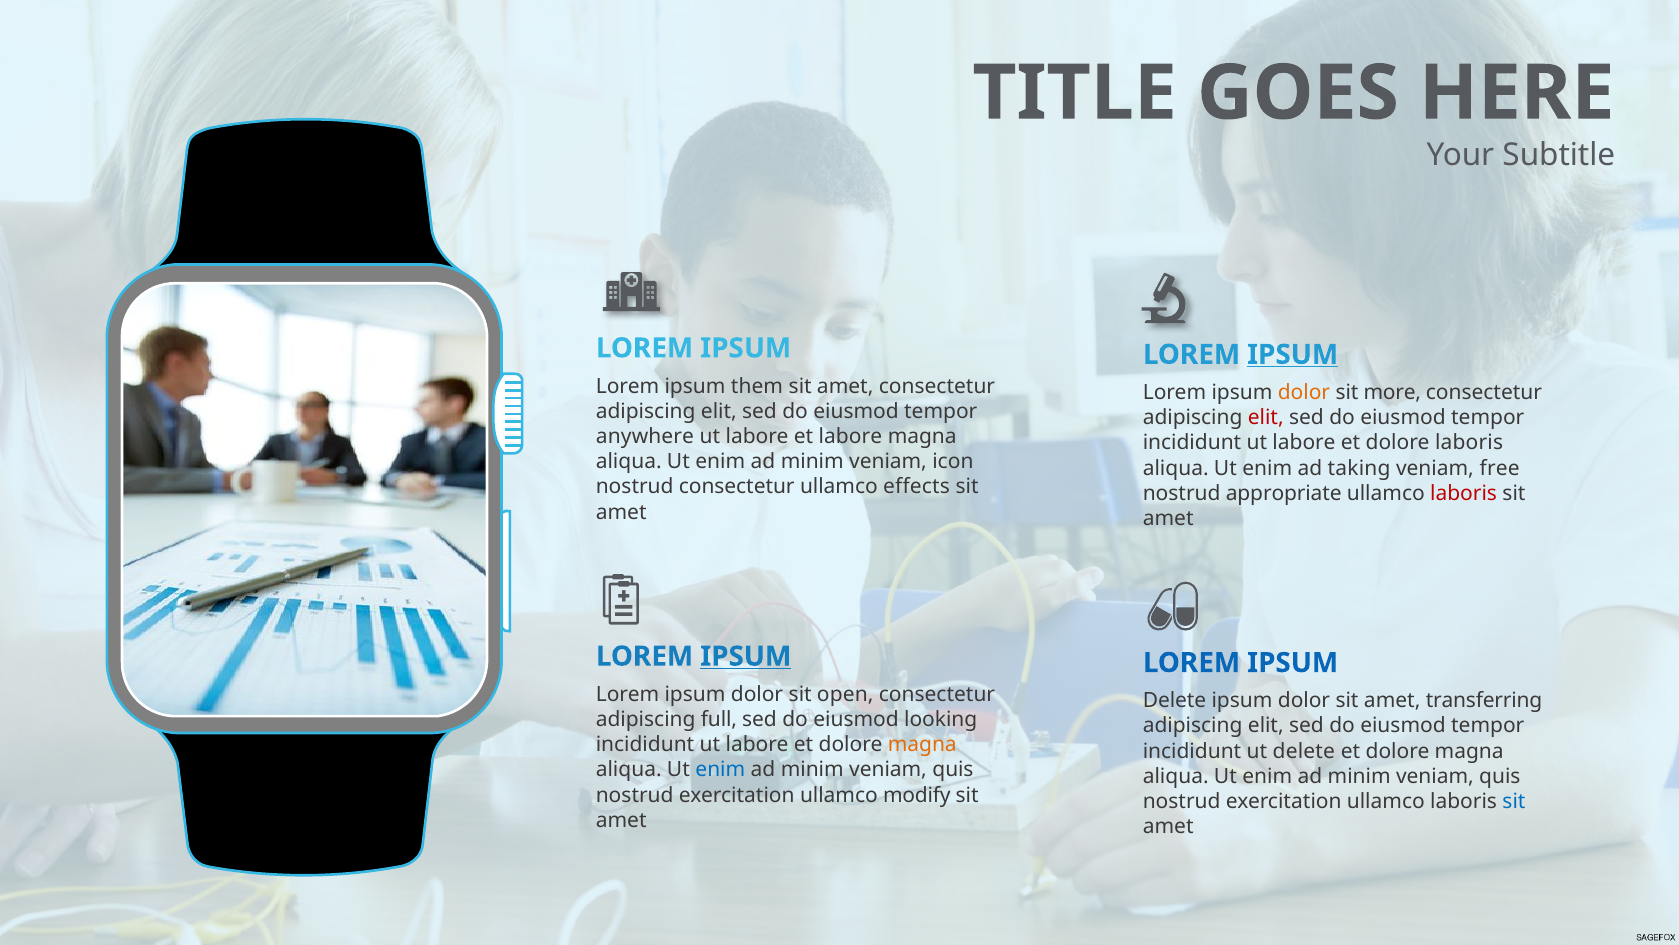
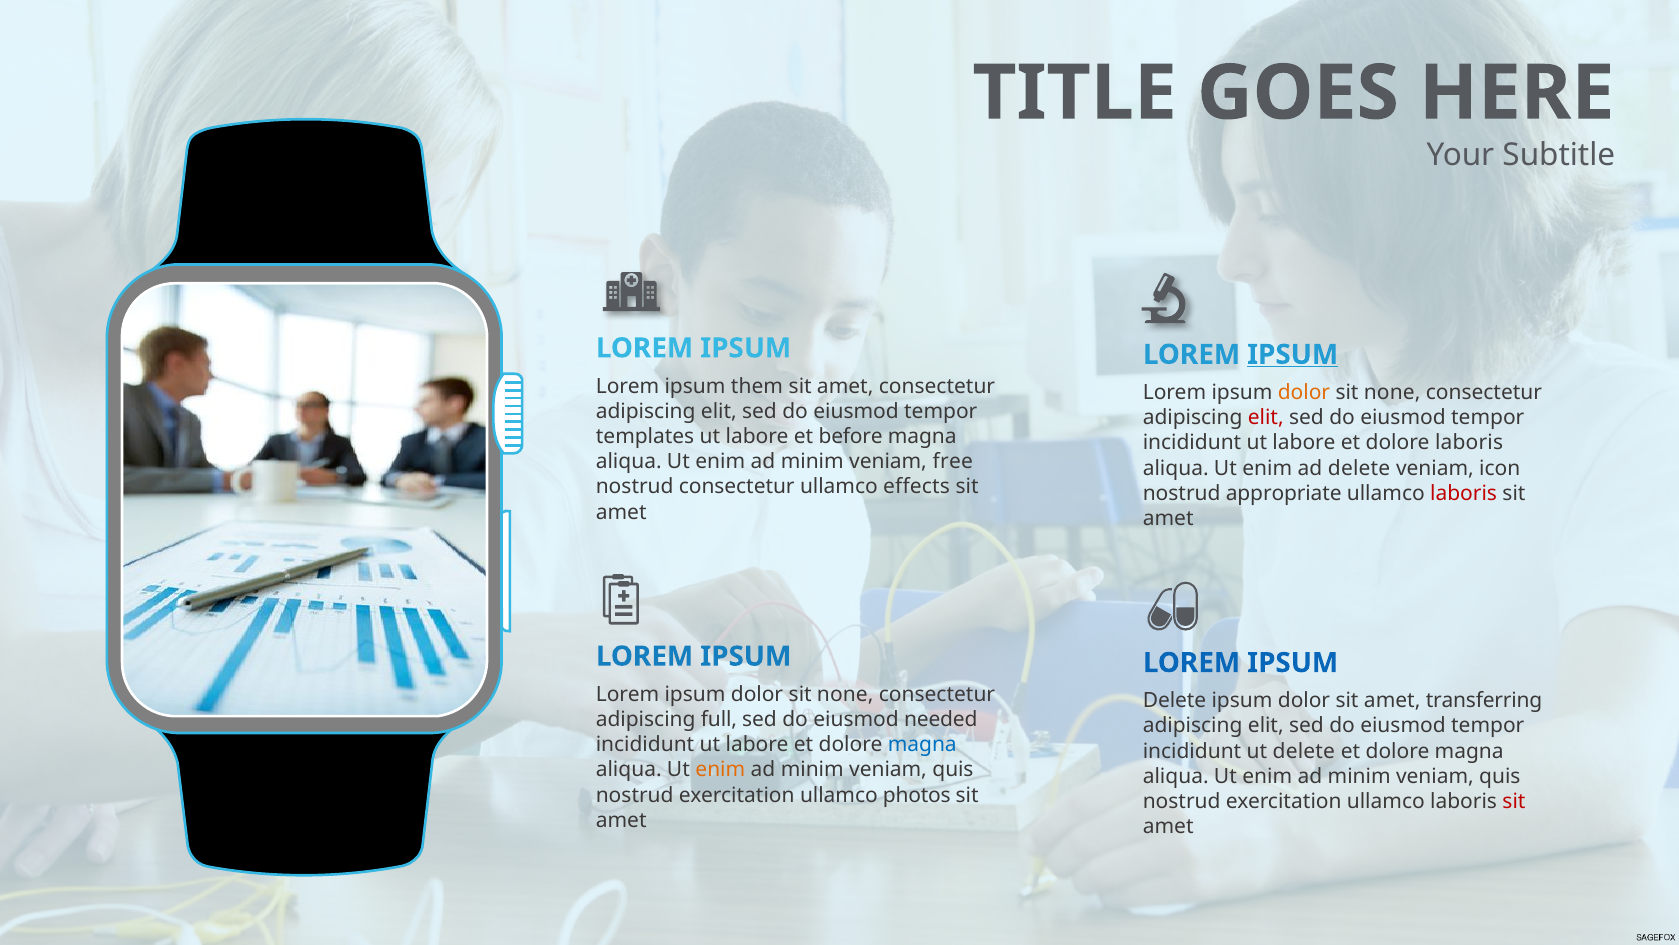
more: more -> none (1392, 392)
anywhere: anywhere -> templates (645, 436)
et labore: labore -> before (851, 436)
icon: icon -> free (953, 462)
ad taking: taking -> delete (1359, 468)
free: free -> icon (1500, 468)
IPSUM underline: present -> none (746, 656)
open: open -> none (845, 694)
looking: looking -> needed (941, 719)
magna colour: orange -> blue (922, 744)
enim colour: blue -> orange (720, 770)
modify: modify -> photos (917, 795)
sit colour: blue -> red (1514, 801)
